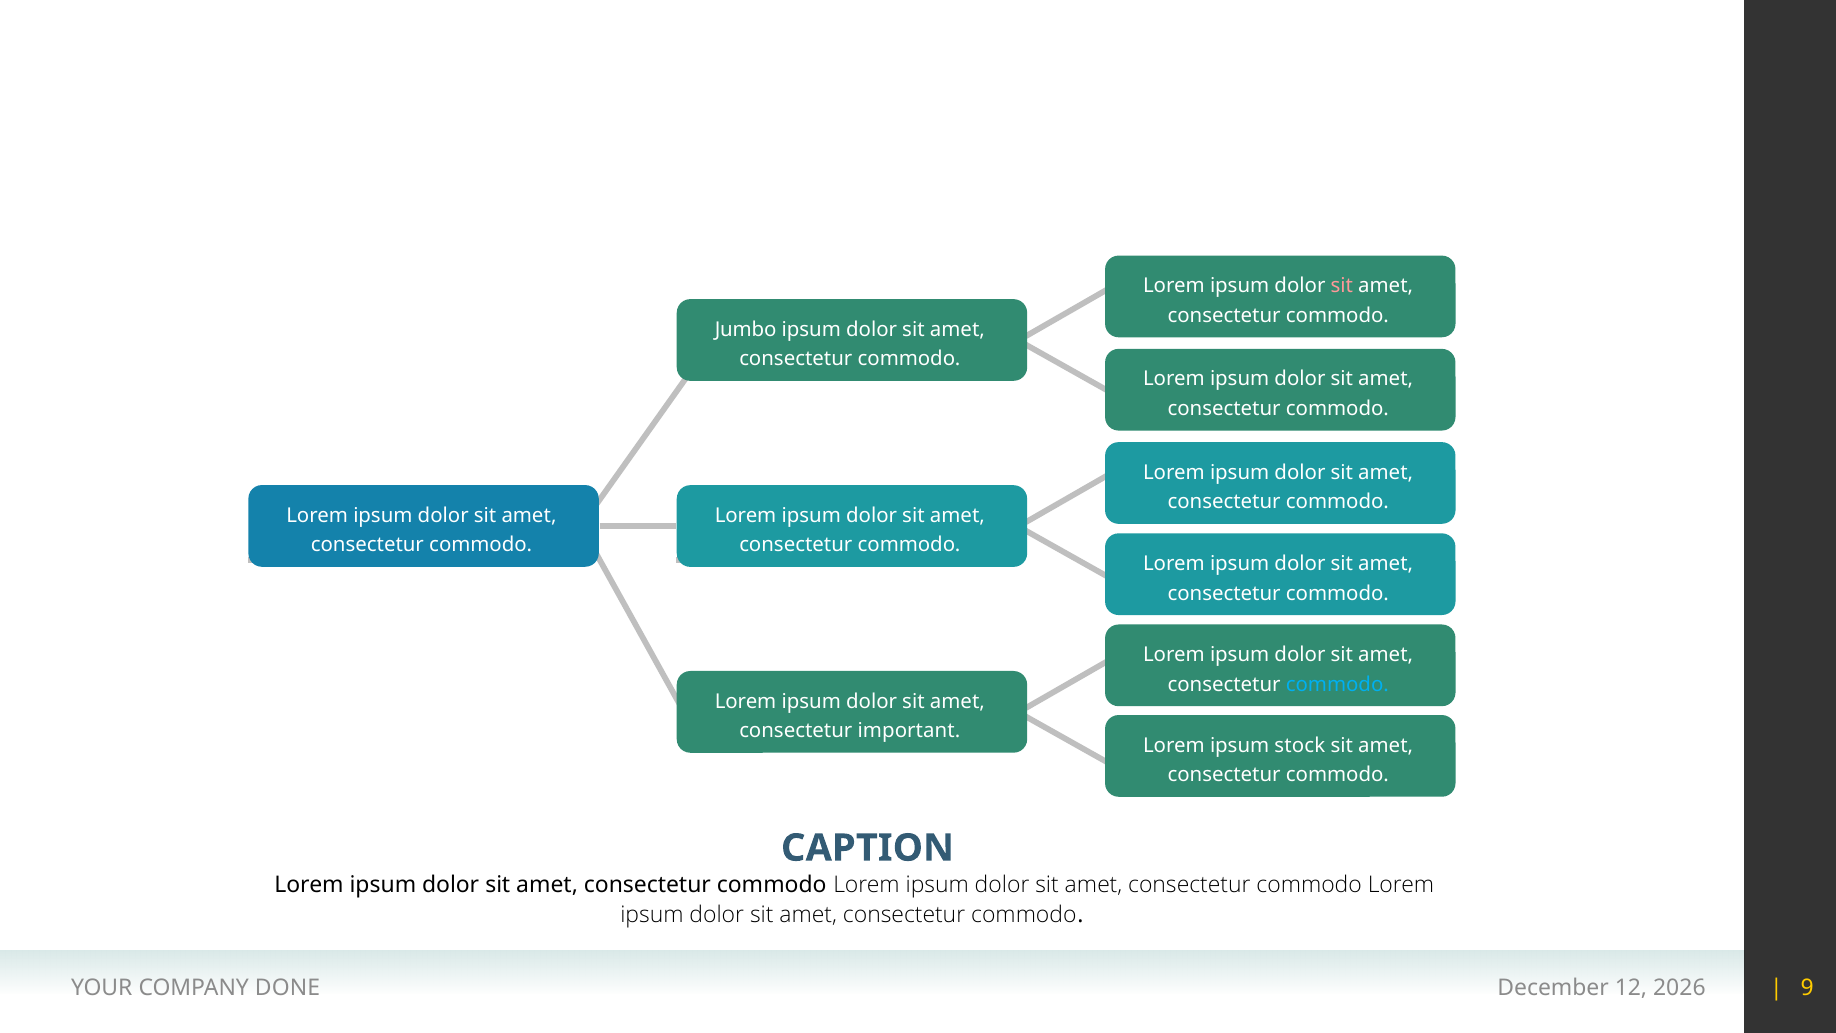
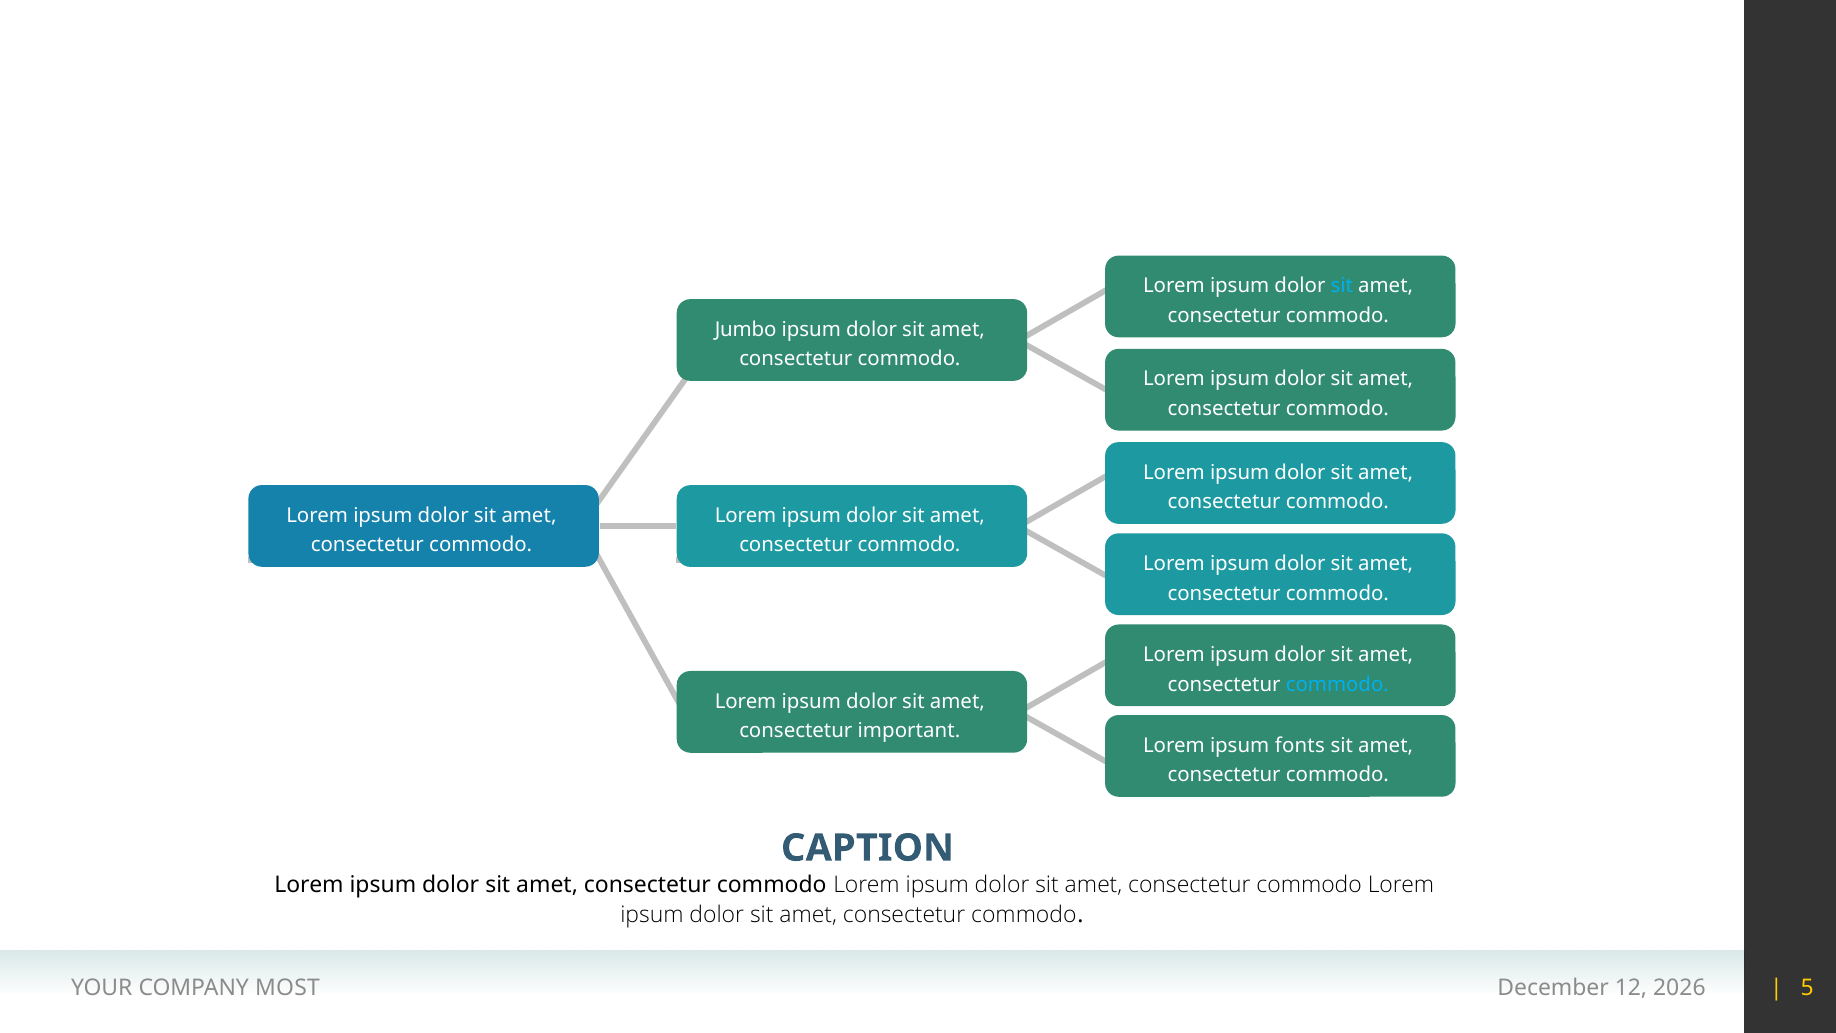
sit colour: pink -> light blue (1342, 286)
stock: stock -> fonts (1300, 745)
DONE: DONE -> MOST (288, 987)
9: 9 -> 5 (1807, 987)
